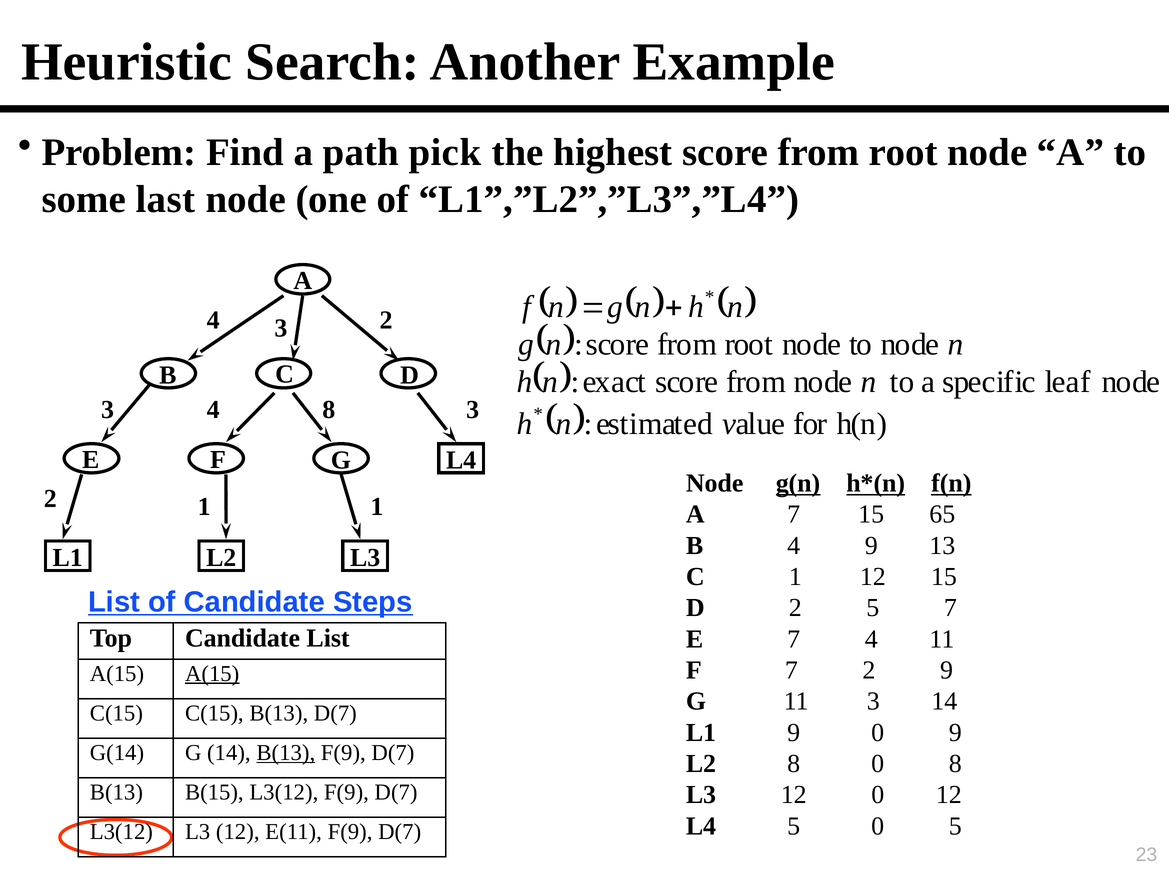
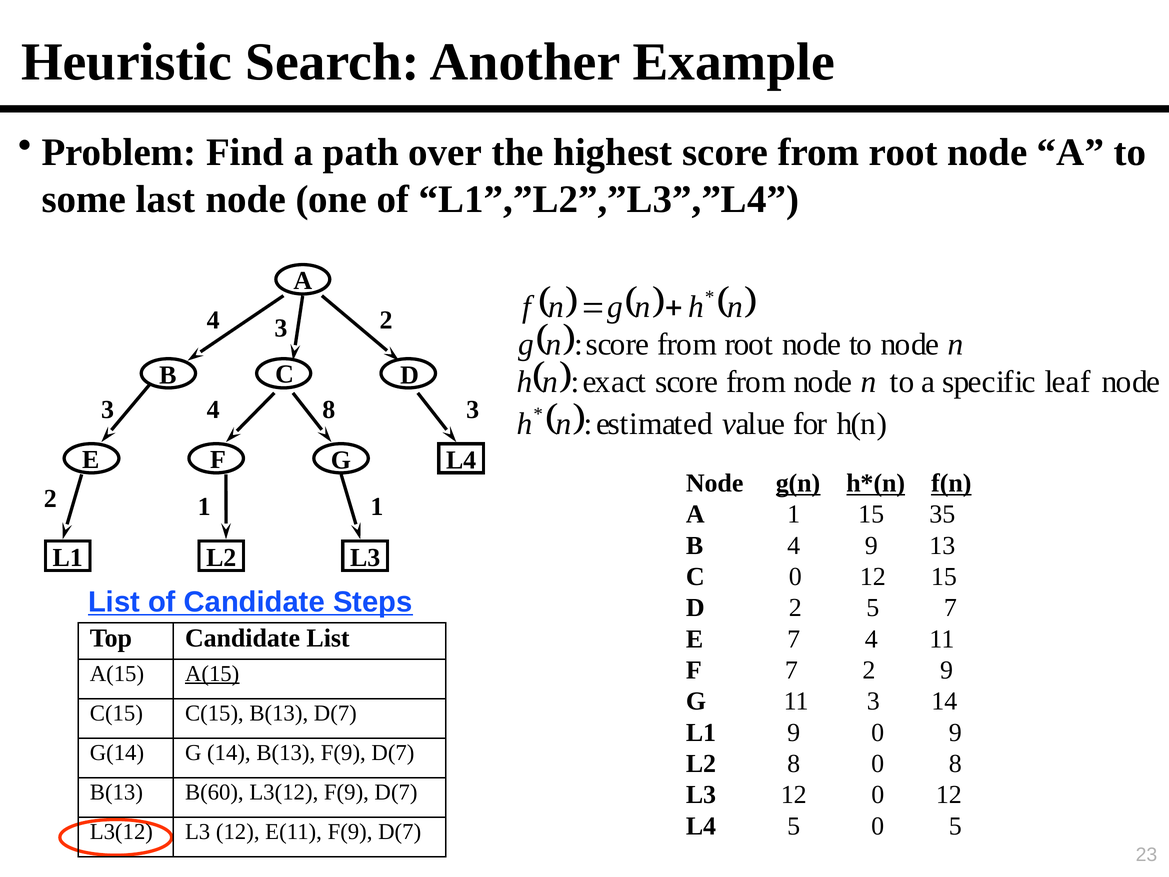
pick: pick -> over (445, 152)
A 7: 7 -> 1 (794, 514)
65: 65 -> 35 (942, 514)
C 1: 1 -> 0 (795, 577)
B(13 underline: present -> none (286, 752)
B(15: B(15 -> B(60 (214, 792)
